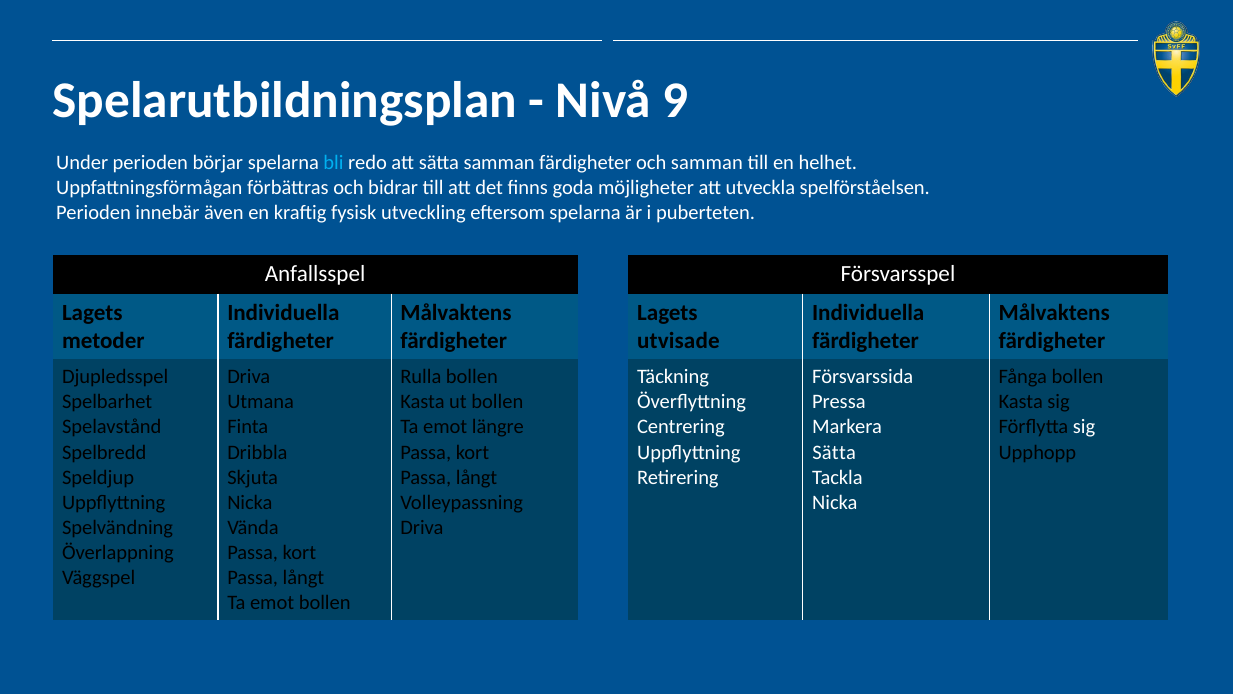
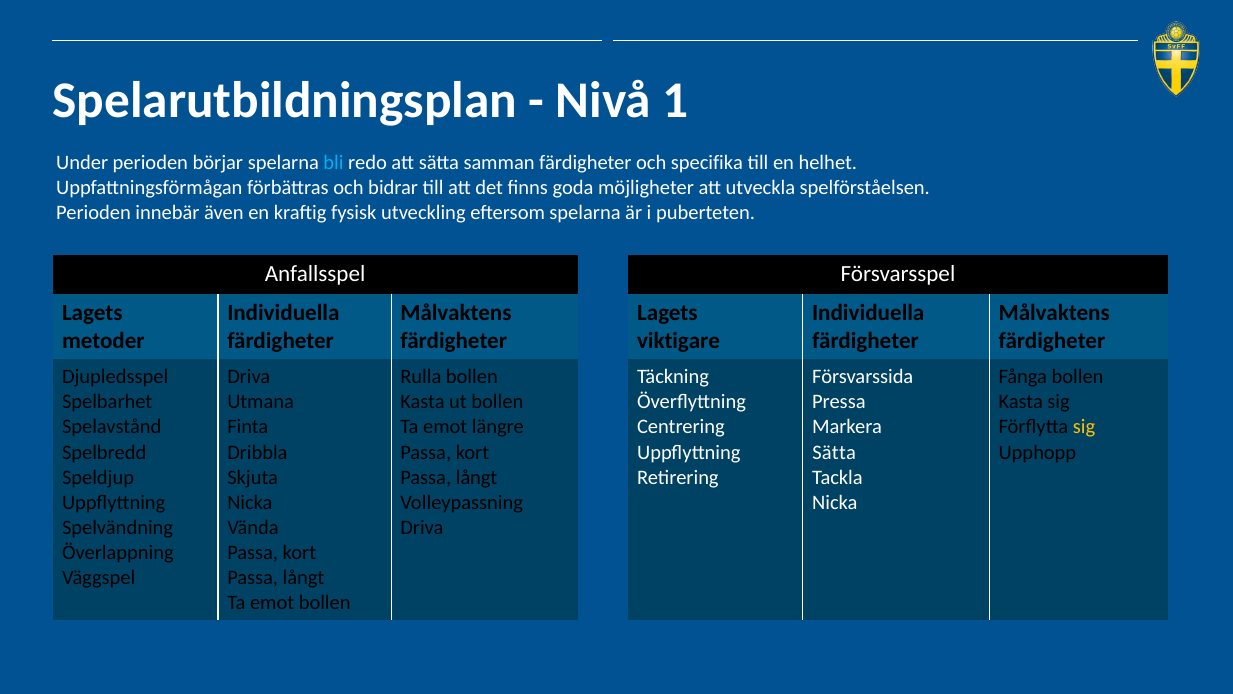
9: 9 -> 1 (676, 100)
och samman: samman -> specifika (707, 163)
utvisade: utvisade -> viktigare (679, 341)
sig colour: white -> yellow (1084, 427)
